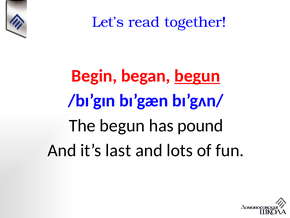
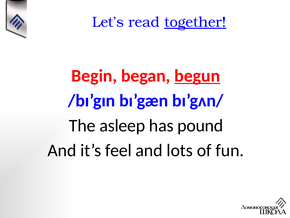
together underline: none -> present (195, 22)
The begun: begun -> asleep (122, 125)
last: last -> feel (118, 150)
